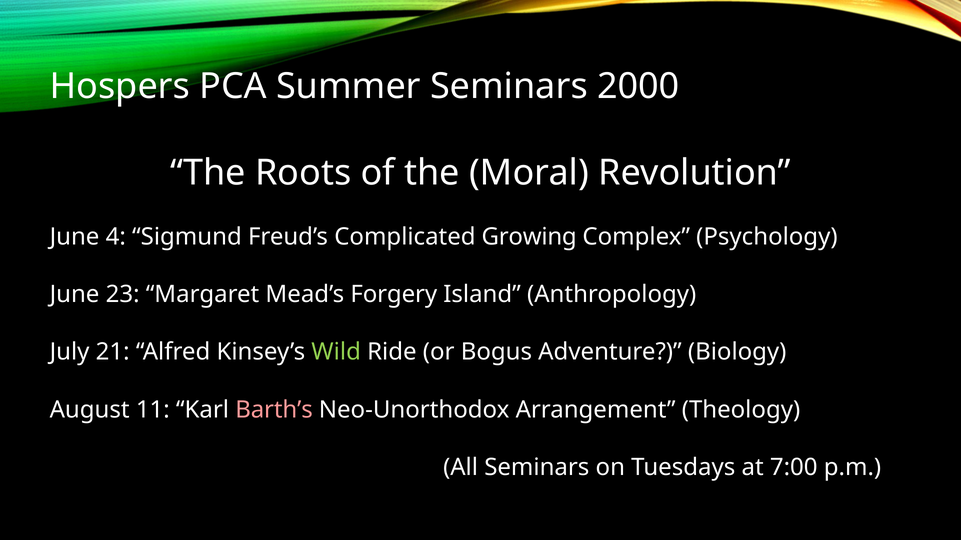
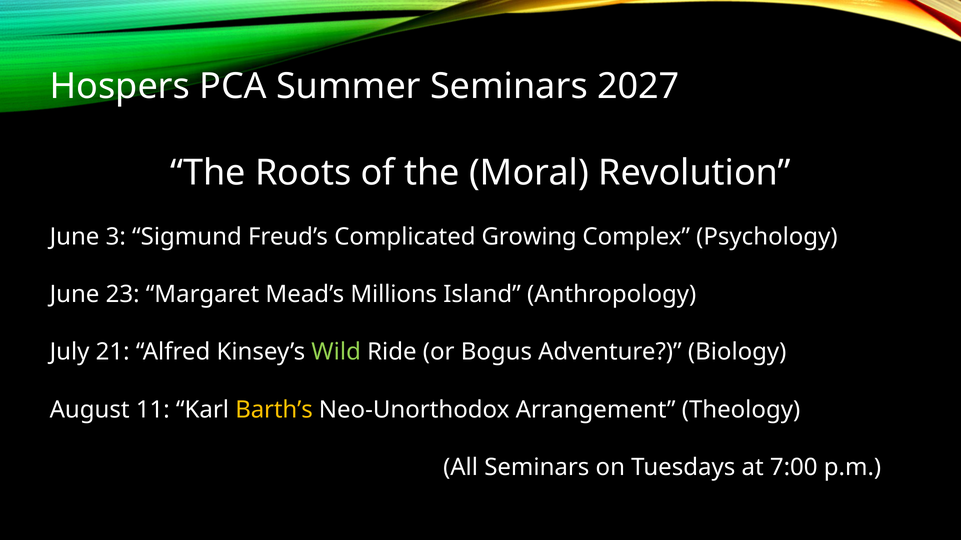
2000: 2000 -> 2027 (638, 87)
4: 4 -> 3 (116, 237)
Forgery: Forgery -> Millions (394, 295)
Barth’s colour: pink -> yellow (274, 410)
